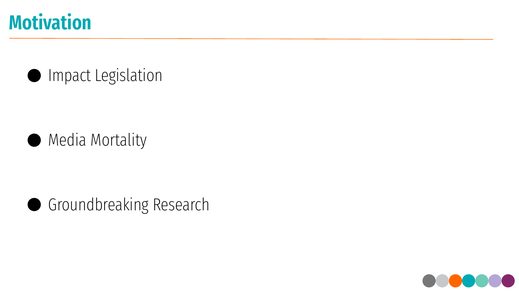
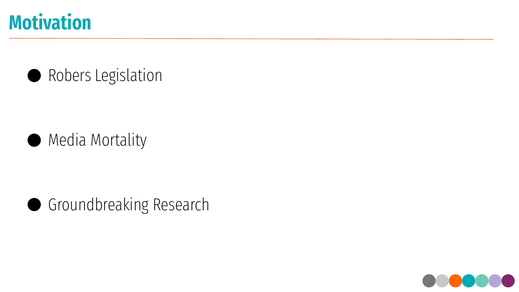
Impact: Impact -> Robers (70, 76)
